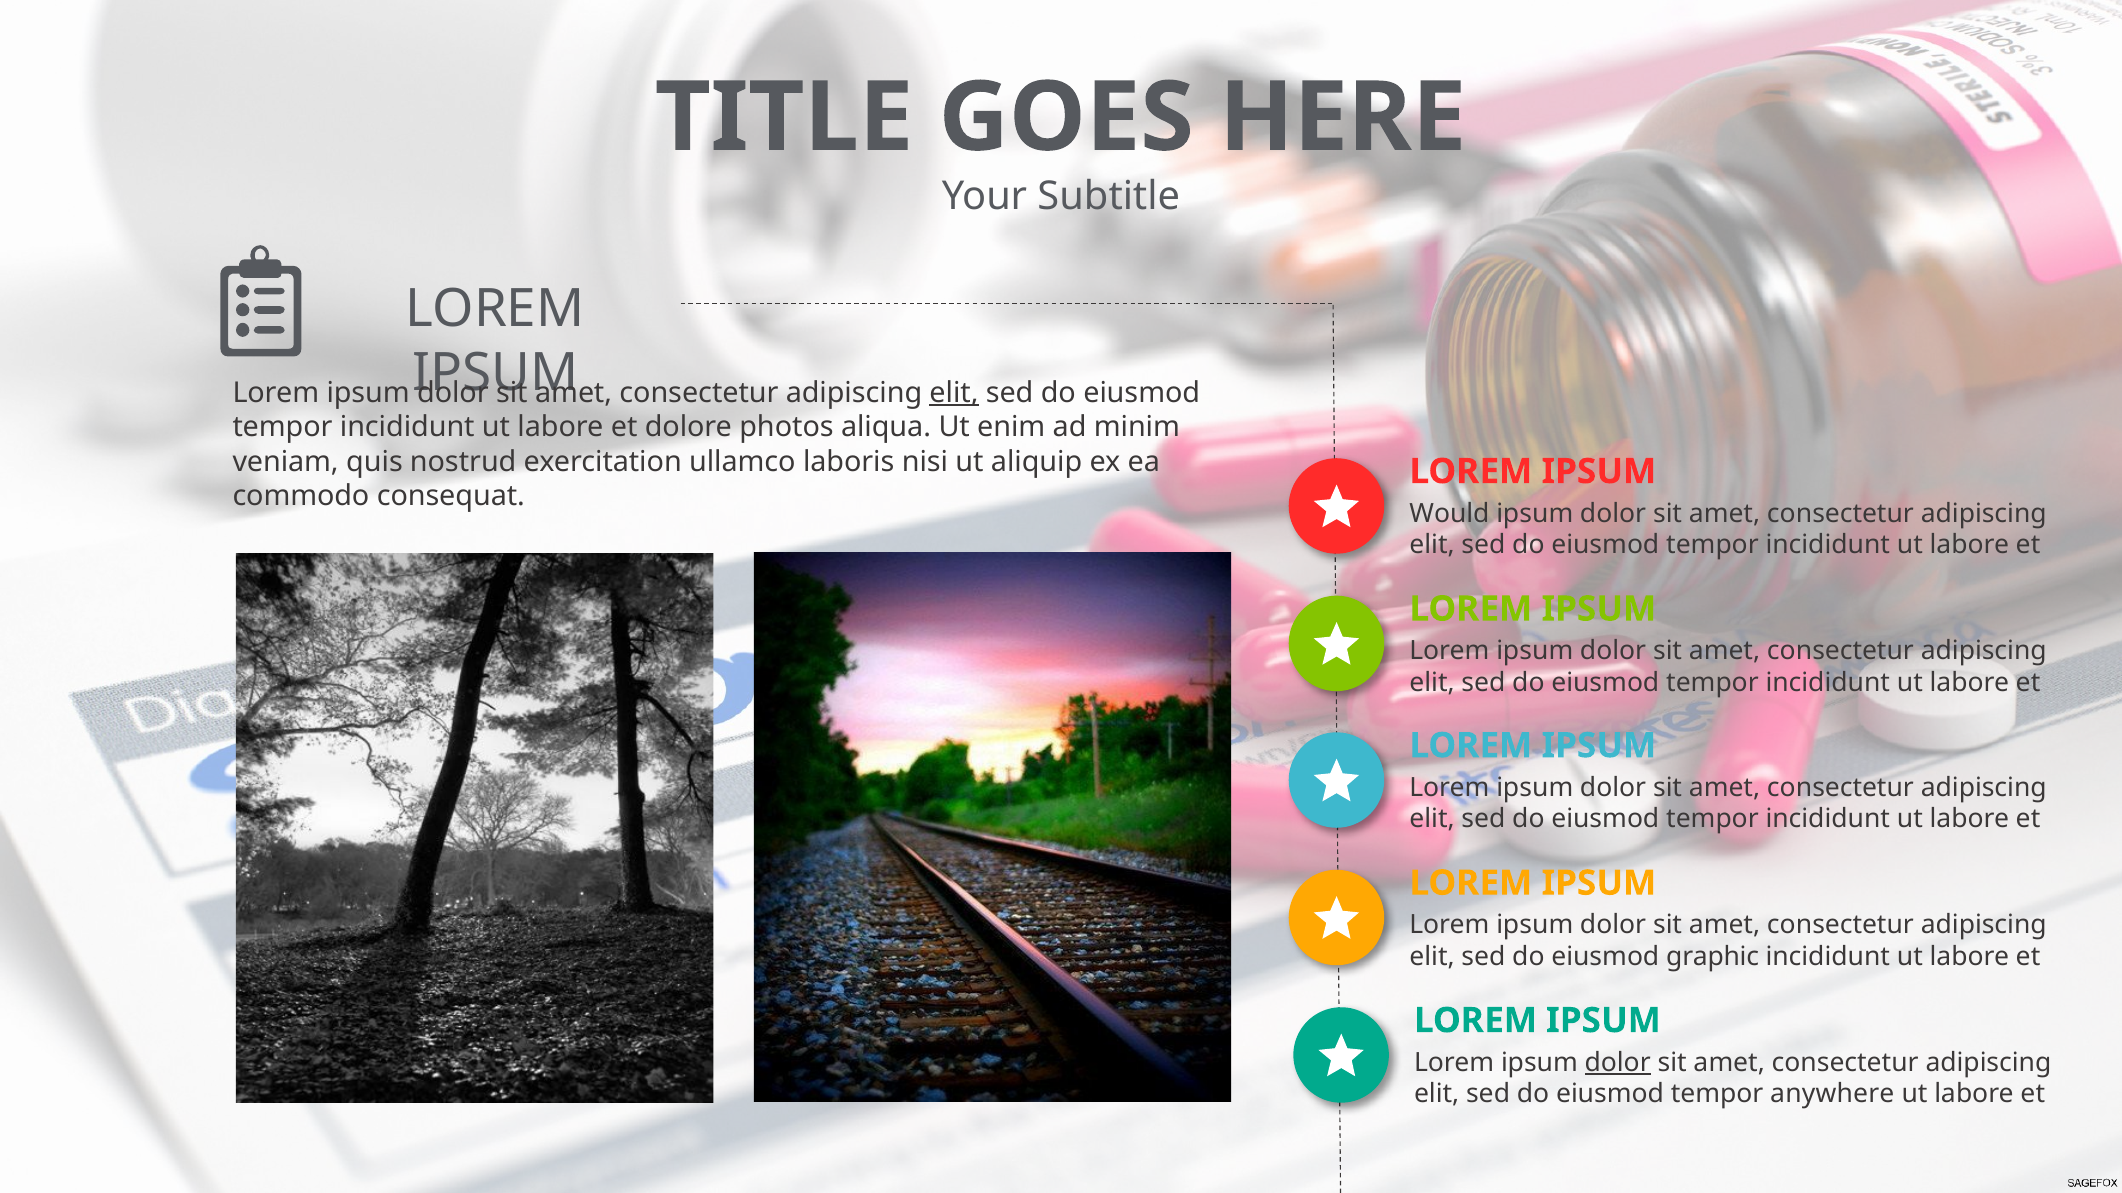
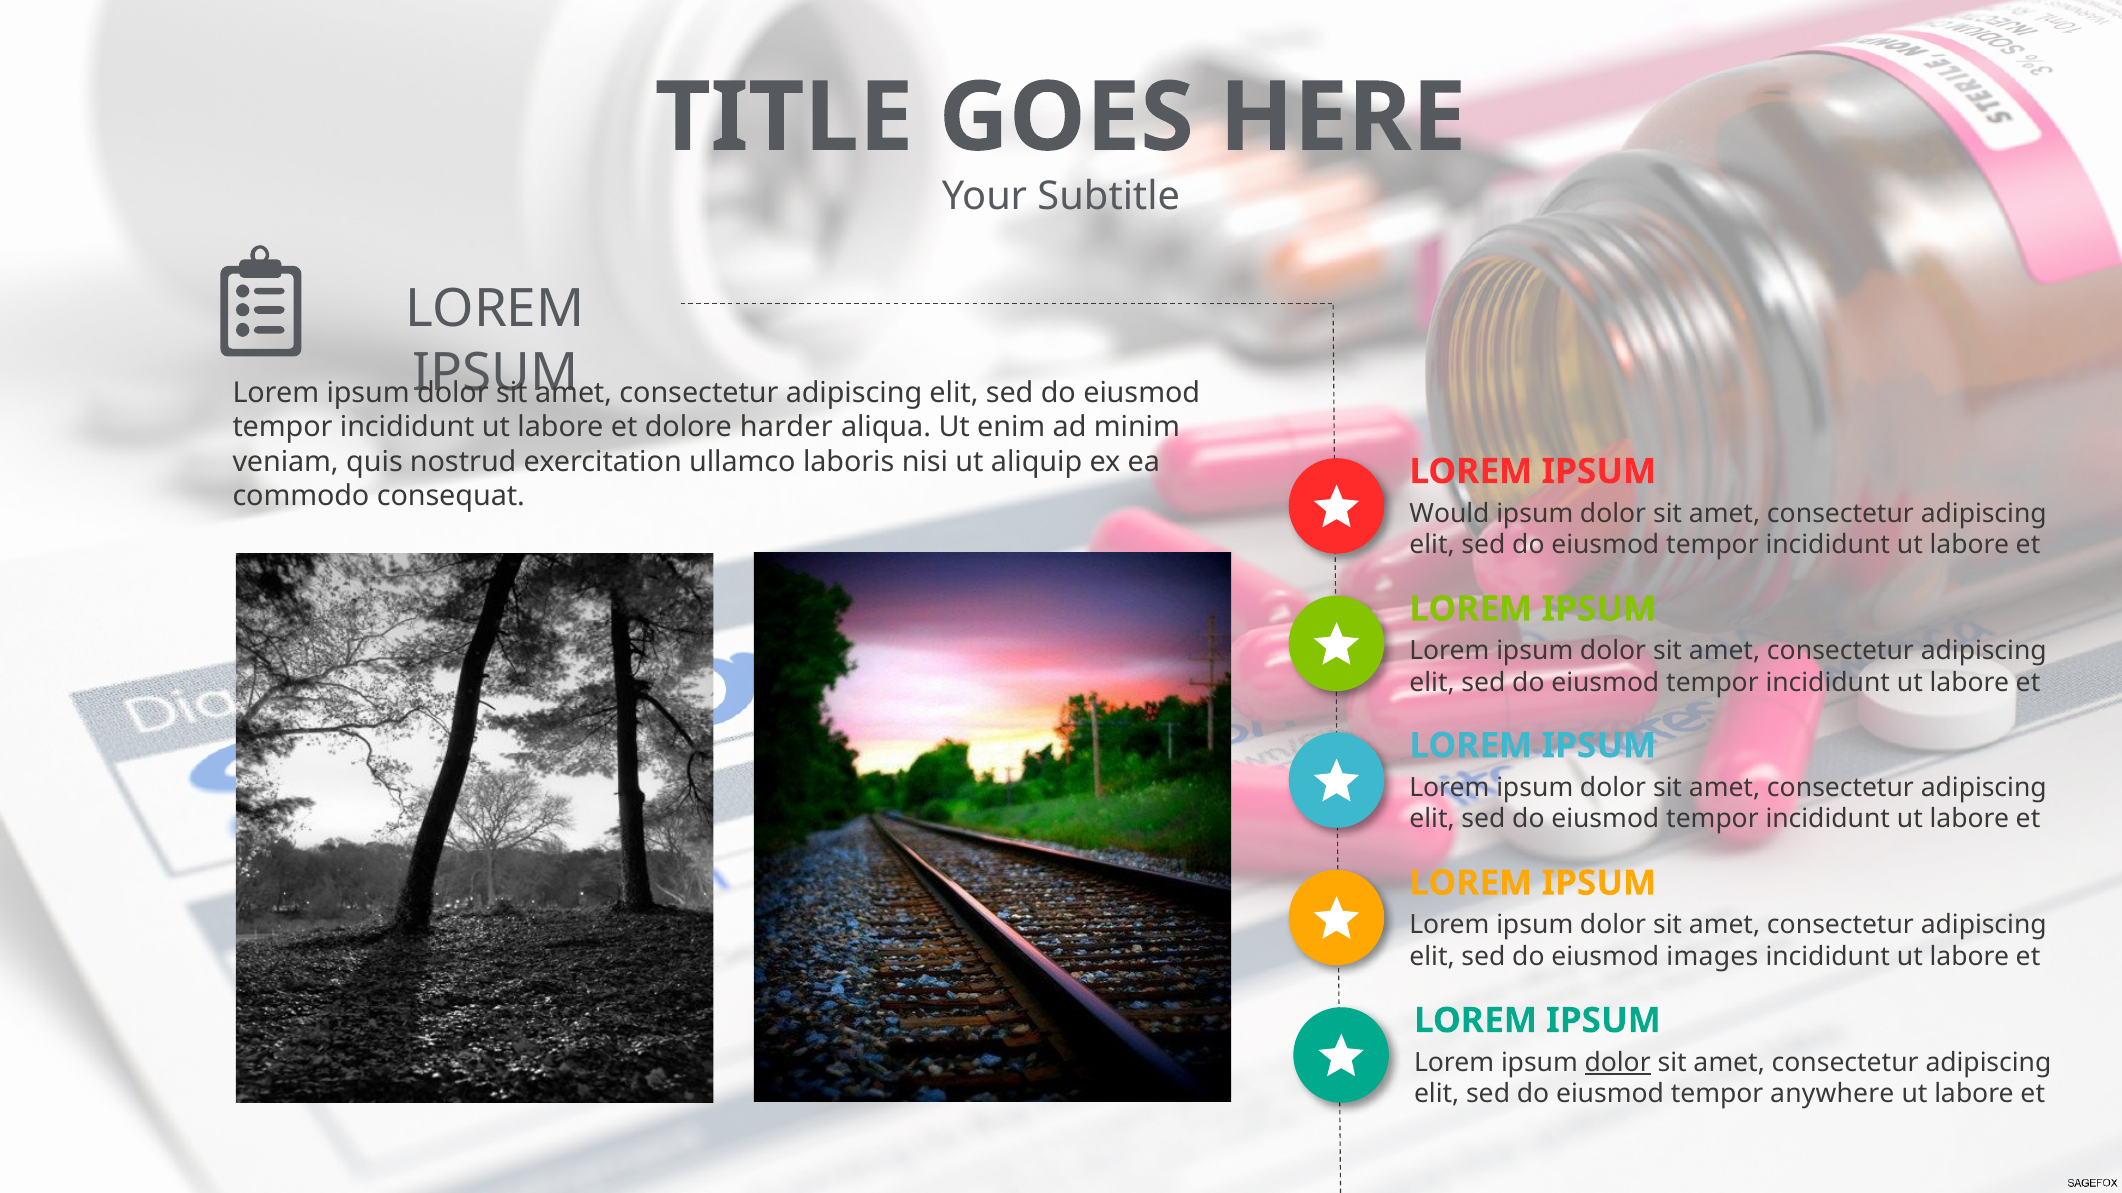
elit underline: present -> none (954, 393)
photos: photos -> harder (786, 428)
graphic: graphic -> images (1712, 957)
